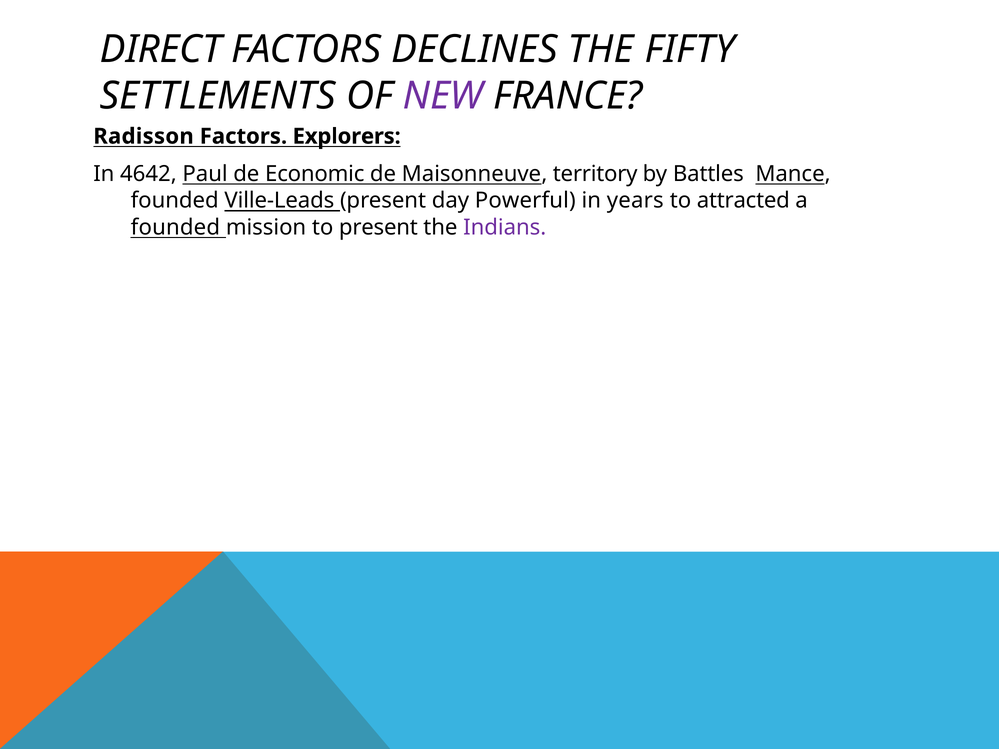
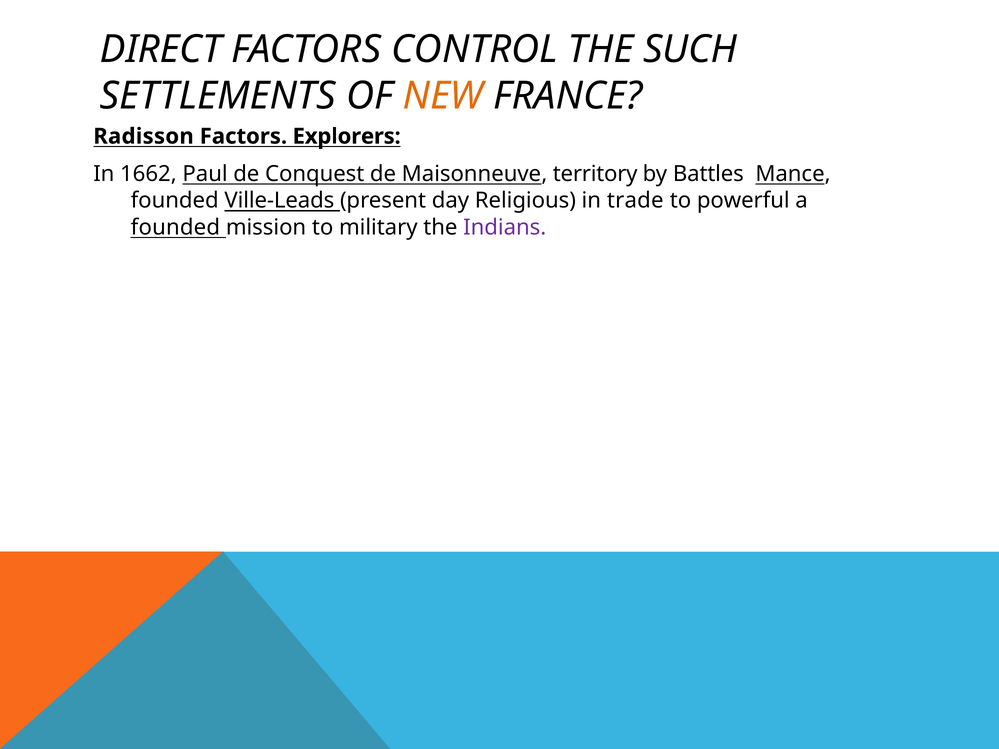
DECLINES: DECLINES -> CONTROL (475, 49)
FIFTY: FIFTY -> SUCH (690, 49)
NEW colour: purple -> orange (443, 96)
4642: 4642 -> 1662 (148, 174)
Economic: Economic -> Conquest (315, 174)
Powerful: Powerful -> Religious (525, 201)
years: years -> trade (635, 201)
attracted: attracted -> powerful (743, 201)
to present: present -> military (378, 227)
